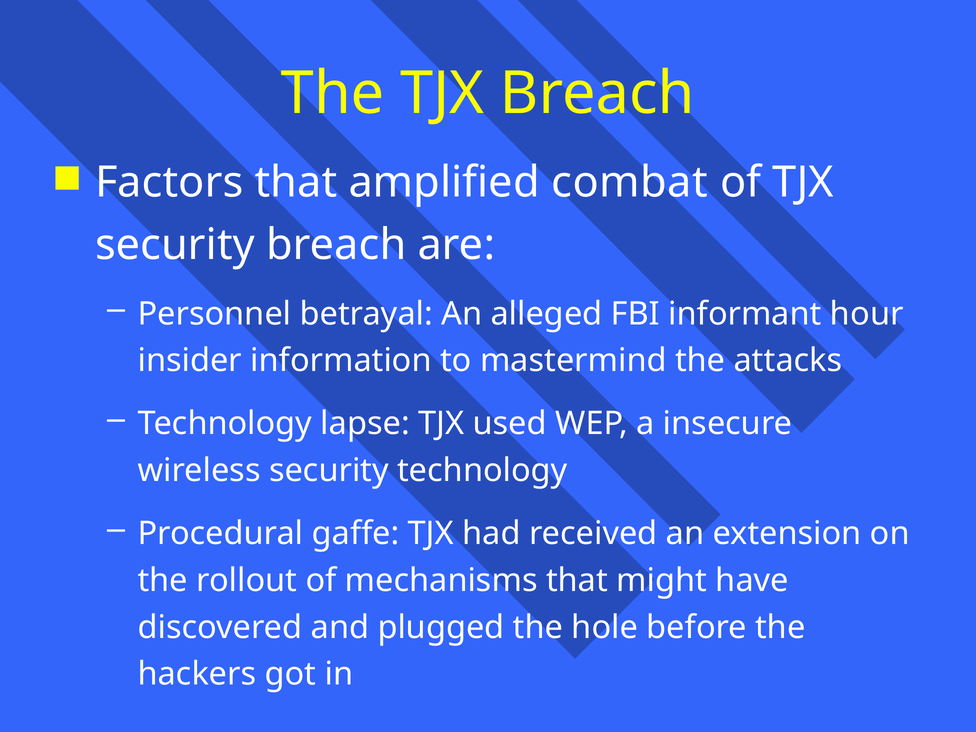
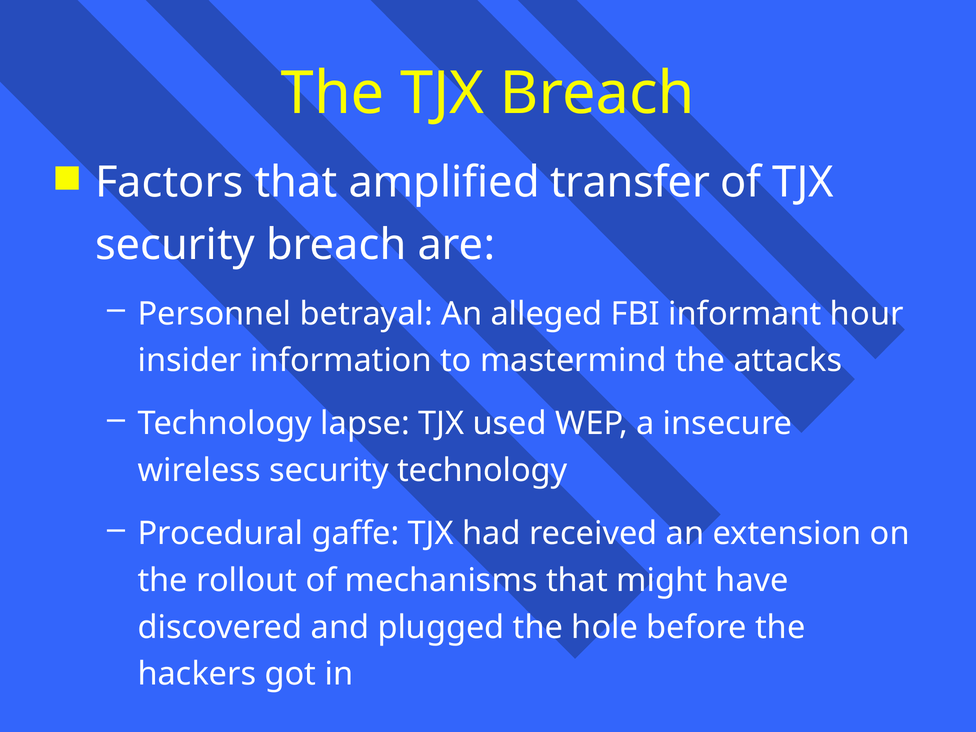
combat: combat -> transfer (630, 182)
